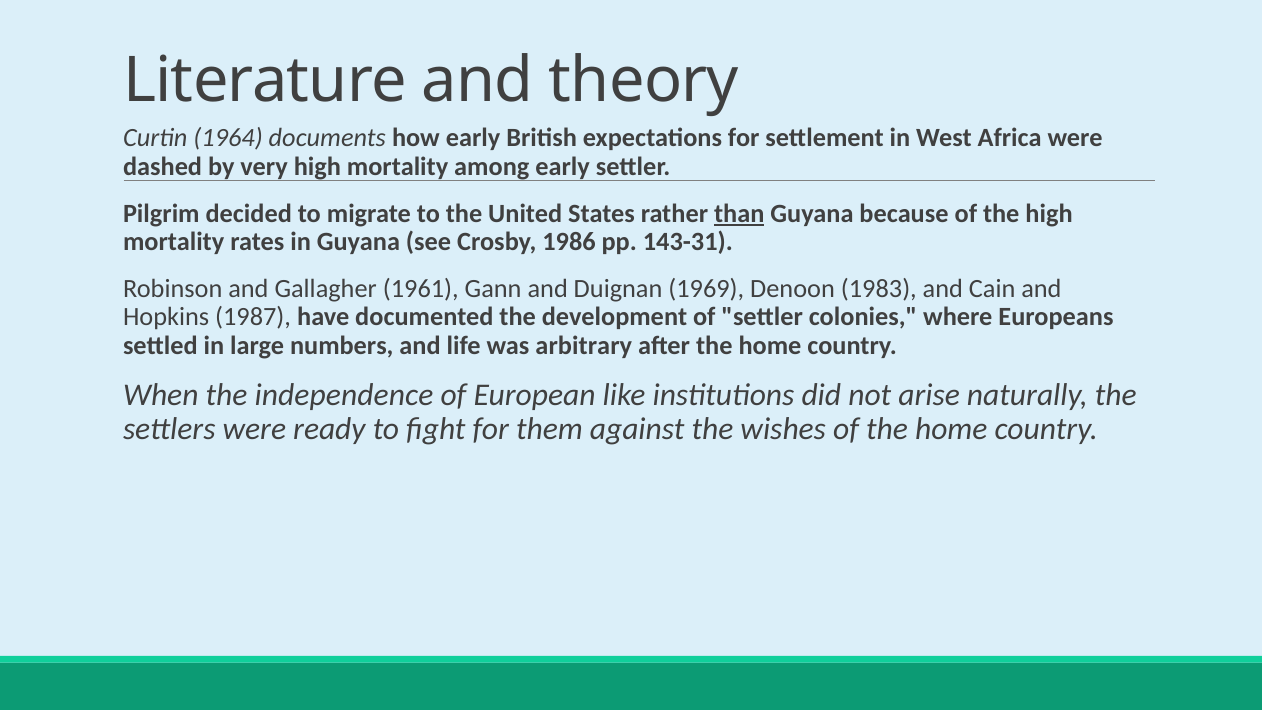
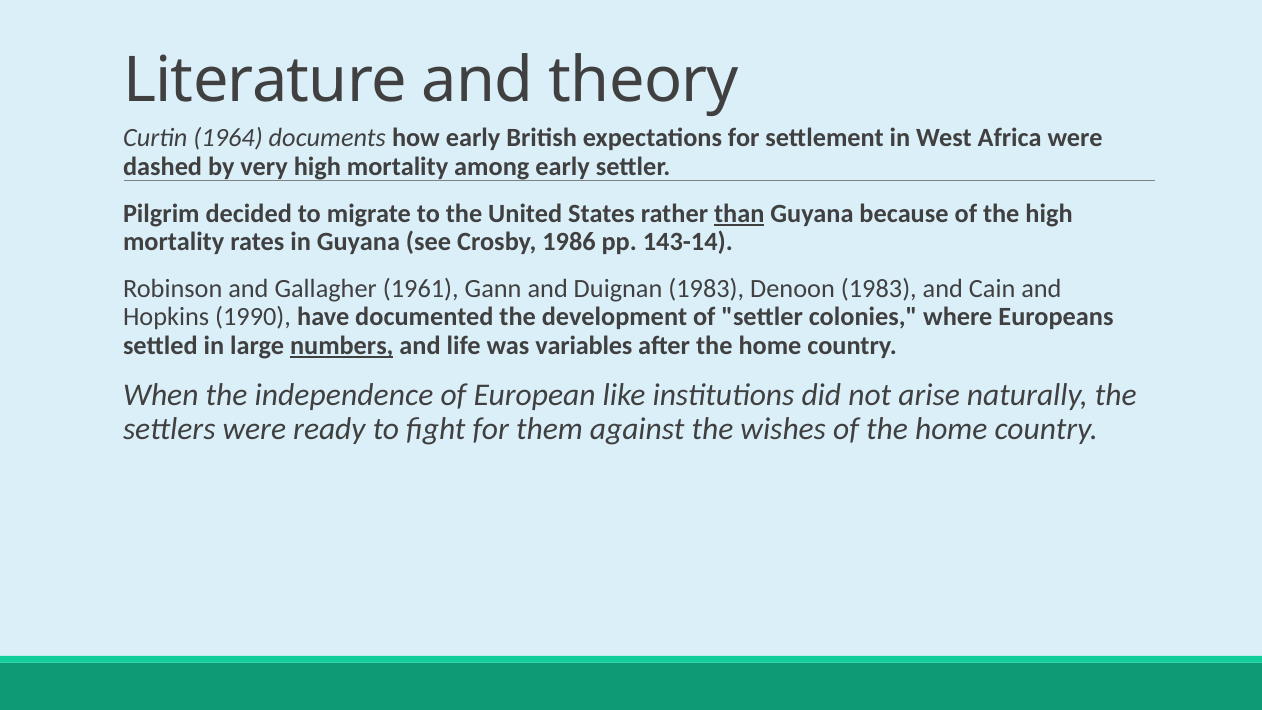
143-31: 143-31 -> 143-14 (688, 242)
Duignan 1969: 1969 -> 1983 (706, 289)
1987: 1987 -> 1990 (253, 317)
numbers underline: none -> present (342, 345)
arbitrary: arbitrary -> variables (584, 345)
